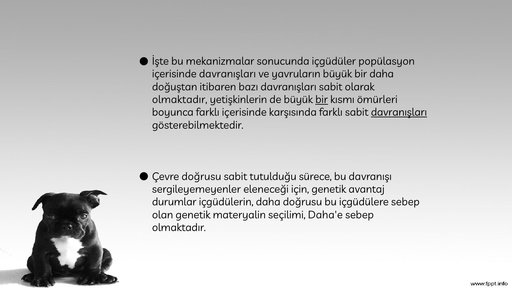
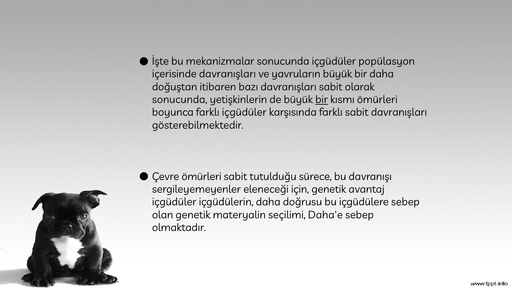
olmaktadır: olmaktadır -> sonucunda (180, 100)
farklı içerisinde: içerisinde -> içgüdüler (244, 112)
davranışları underline: present -> none (399, 112)
Çevre doğrusu: doğrusu -> ömürleri (201, 176)
durumlar: durumlar -> içgüdüler (174, 202)
